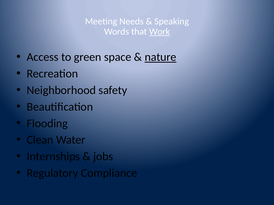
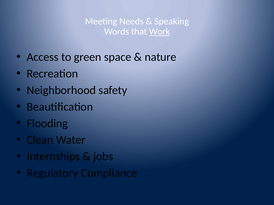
nature underline: present -> none (161, 57)
